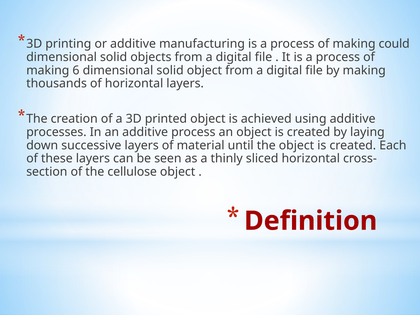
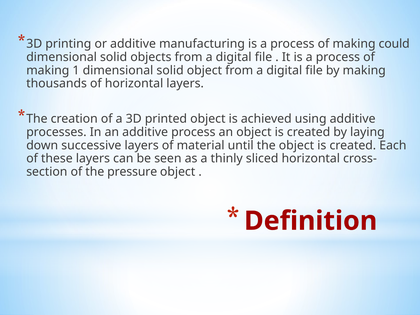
6: 6 -> 1 (76, 70)
cellulose: cellulose -> pressure (132, 172)
